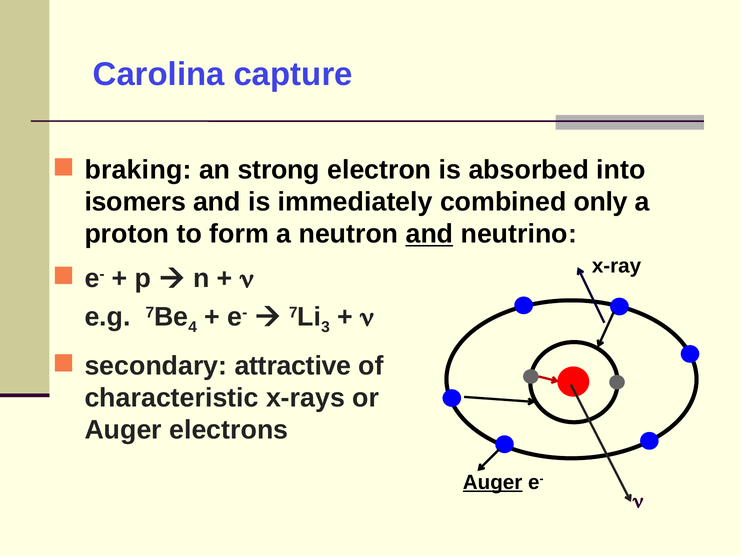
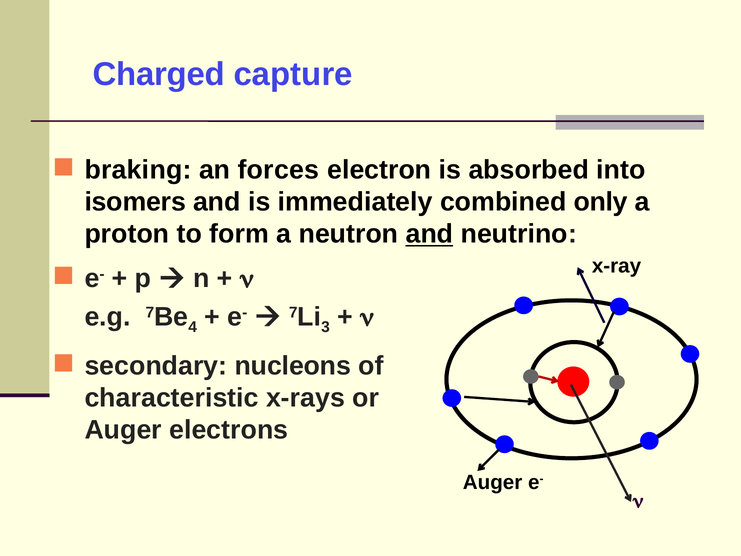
Carolina: Carolina -> Charged (159, 74)
strong: strong -> forces (278, 170)
attractive: attractive -> nucleons (293, 366)
Auger underline: present -> none (493, 482)
